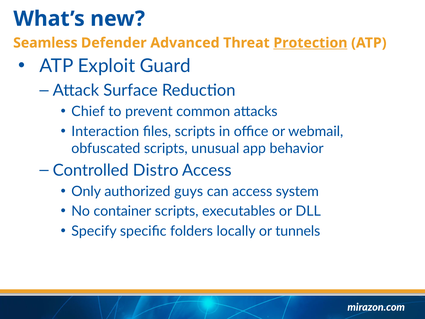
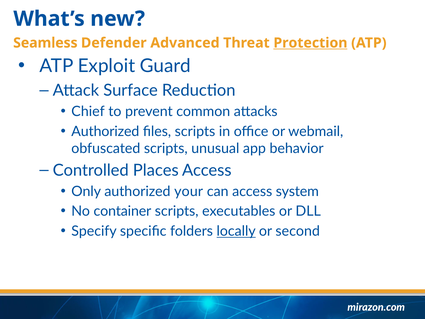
Interaction: Interaction -> Authorized (105, 131)
Distro: Distro -> Places (156, 170)
guys: guys -> your (189, 191)
locally underline: none -> present (236, 231)
tunnels: tunnels -> second (298, 231)
